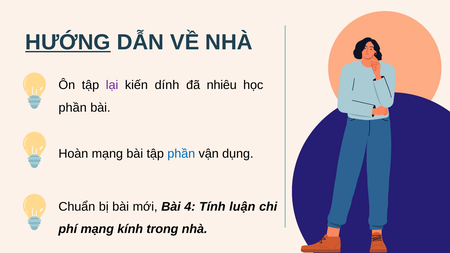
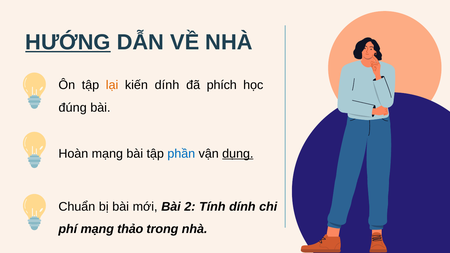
lại colour: purple -> orange (112, 85)
nhiêu: nhiêu -> phích (222, 85)
phần: phần -> đúng (73, 108)
dụng underline: none -> present (238, 154)
4: 4 -> 2 (190, 207)
Tính luận: luận -> dính (242, 207)
kính: kính -> thảo (130, 229)
